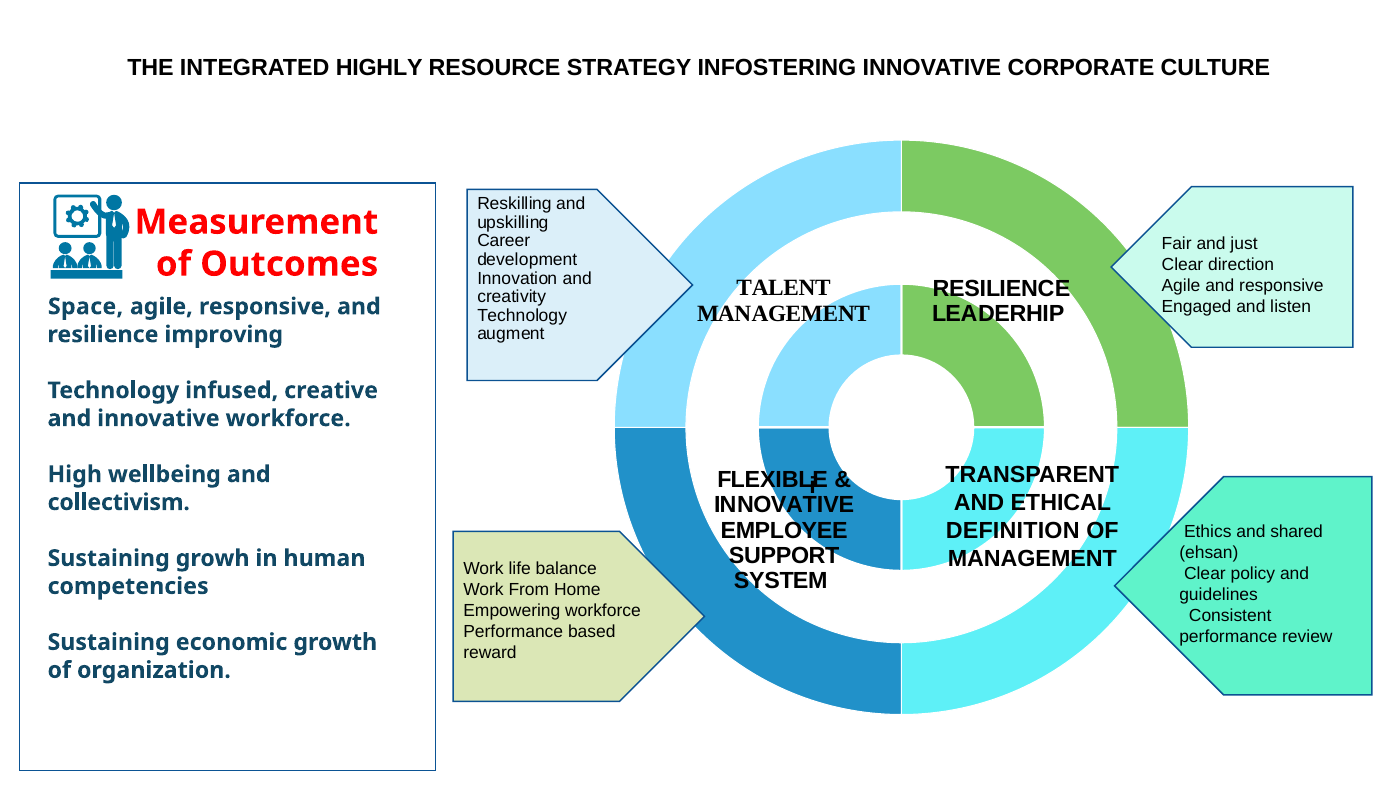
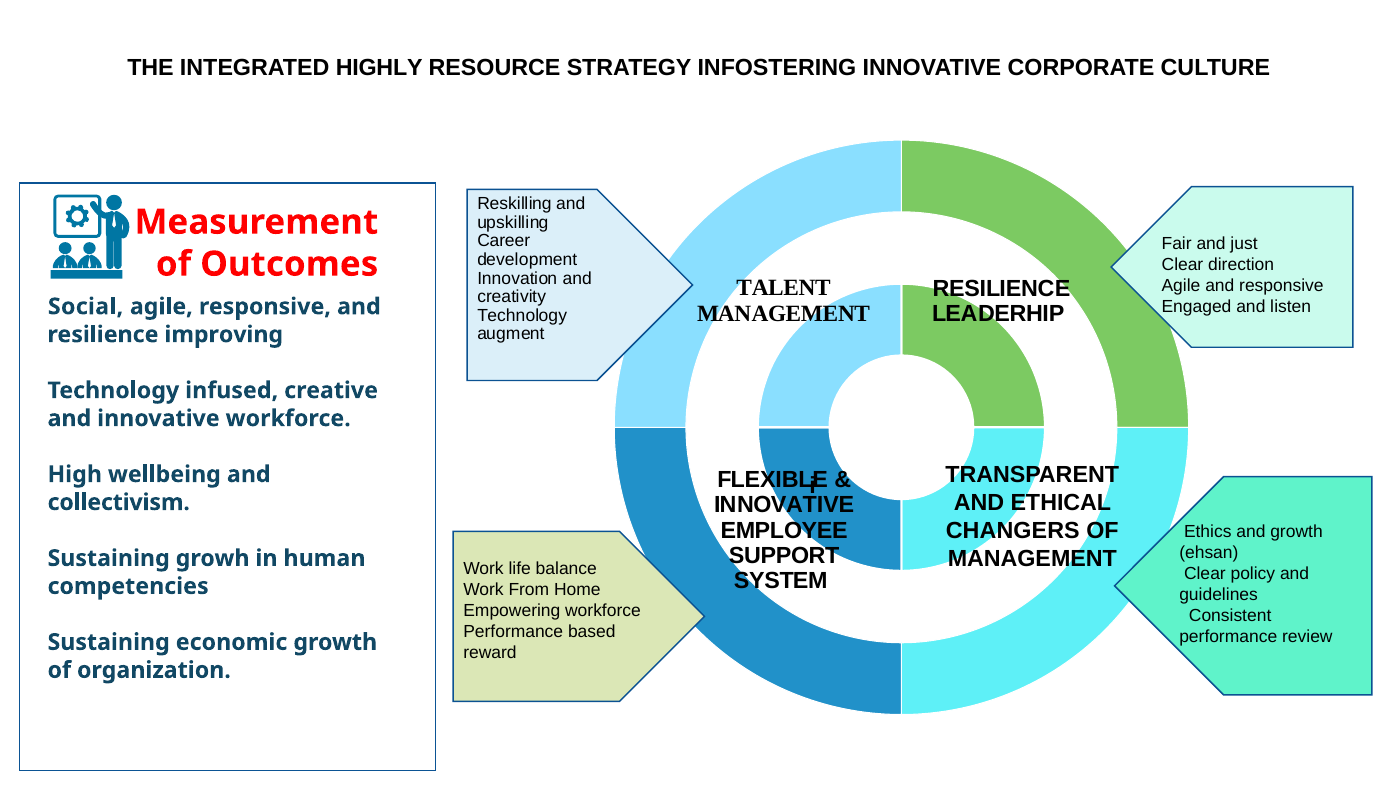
Space: Space -> Social (86, 307)
DEFINITION: DEFINITION -> CHANGERS (1013, 531)
and shared: shared -> growth (1297, 532)
